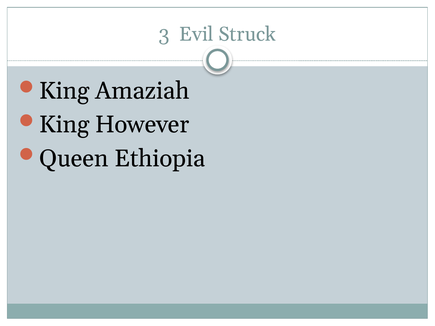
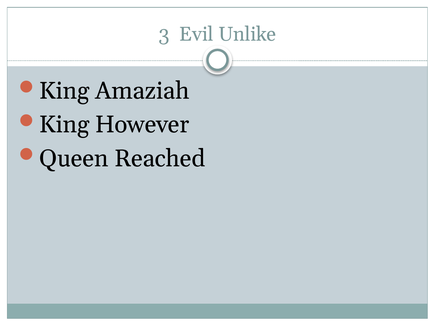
Struck: Struck -> Unlike (247, 34)
Ethiopia: Ethiopia -> Reached (160, 159)
